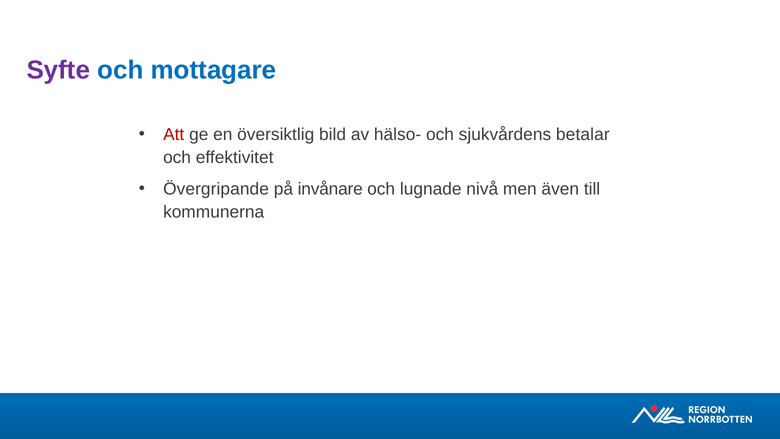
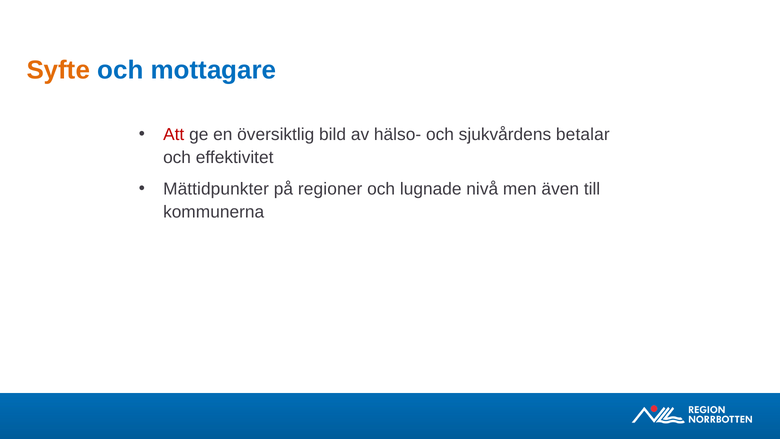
Syfte colour: purple -> orange (58, 70)
Övergripande: Övergripande -> Mättidpunkter (216, 189)
invånare: invånare -> regioner (330, 189)
